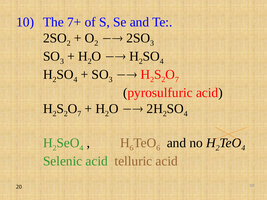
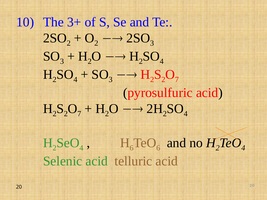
7+: 7+ -> 3+ (74, 22)
